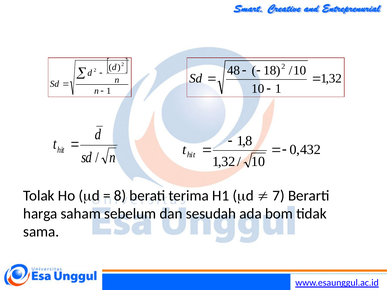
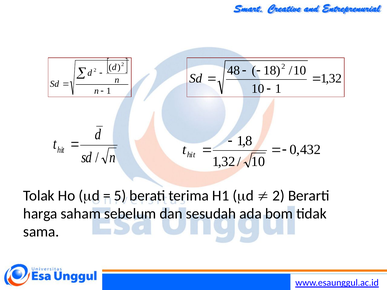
8: 8 -> 5 (120, 196)
7: 7 -> 2 (279, 196)
